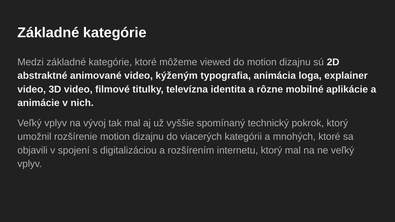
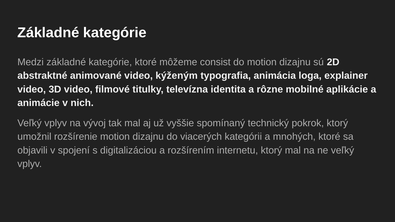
viewed: viewed -> consist (215, 62)
